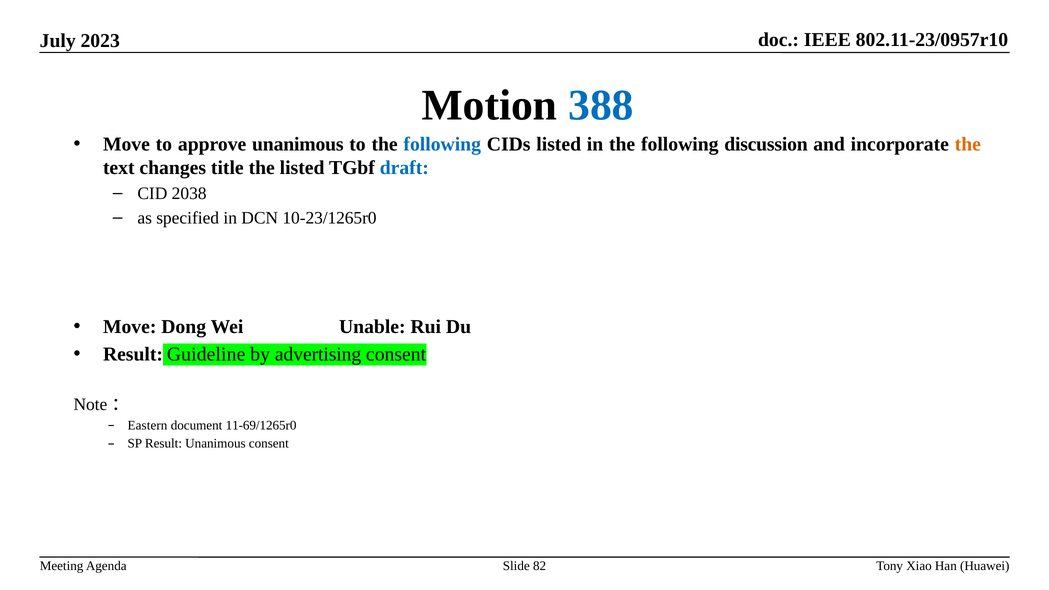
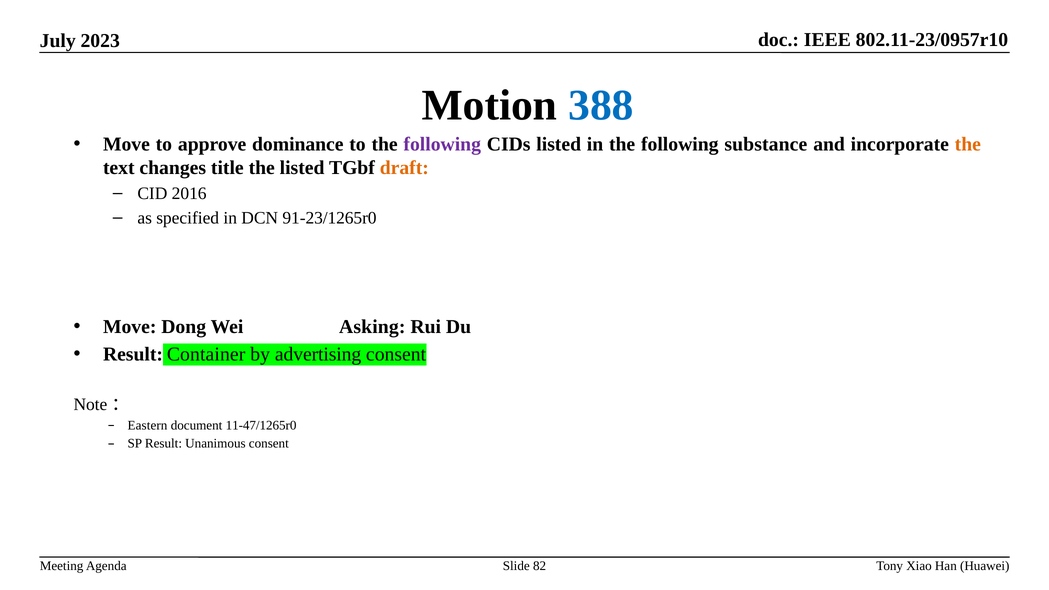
approve unanimous: unanimous -> dominance (298, 144)
following colour: blue -> purple (442, 144)
discussion: discussion -> substance (766, 144)
draft colour: blue -> orange (404, 168)
2038: 2038 -> 2016 (189, 194)
10-23/1265r0: 10-23/1265r0 -> 91-23/1265r0 (330, 218)
Unable: Unable -> Asking (372, 327)
Guideline: Guideline -> Container (206, 355)
11-69/1265r0: 11-69/1265r0 -> 11-47/1265r0 (261, 425)
